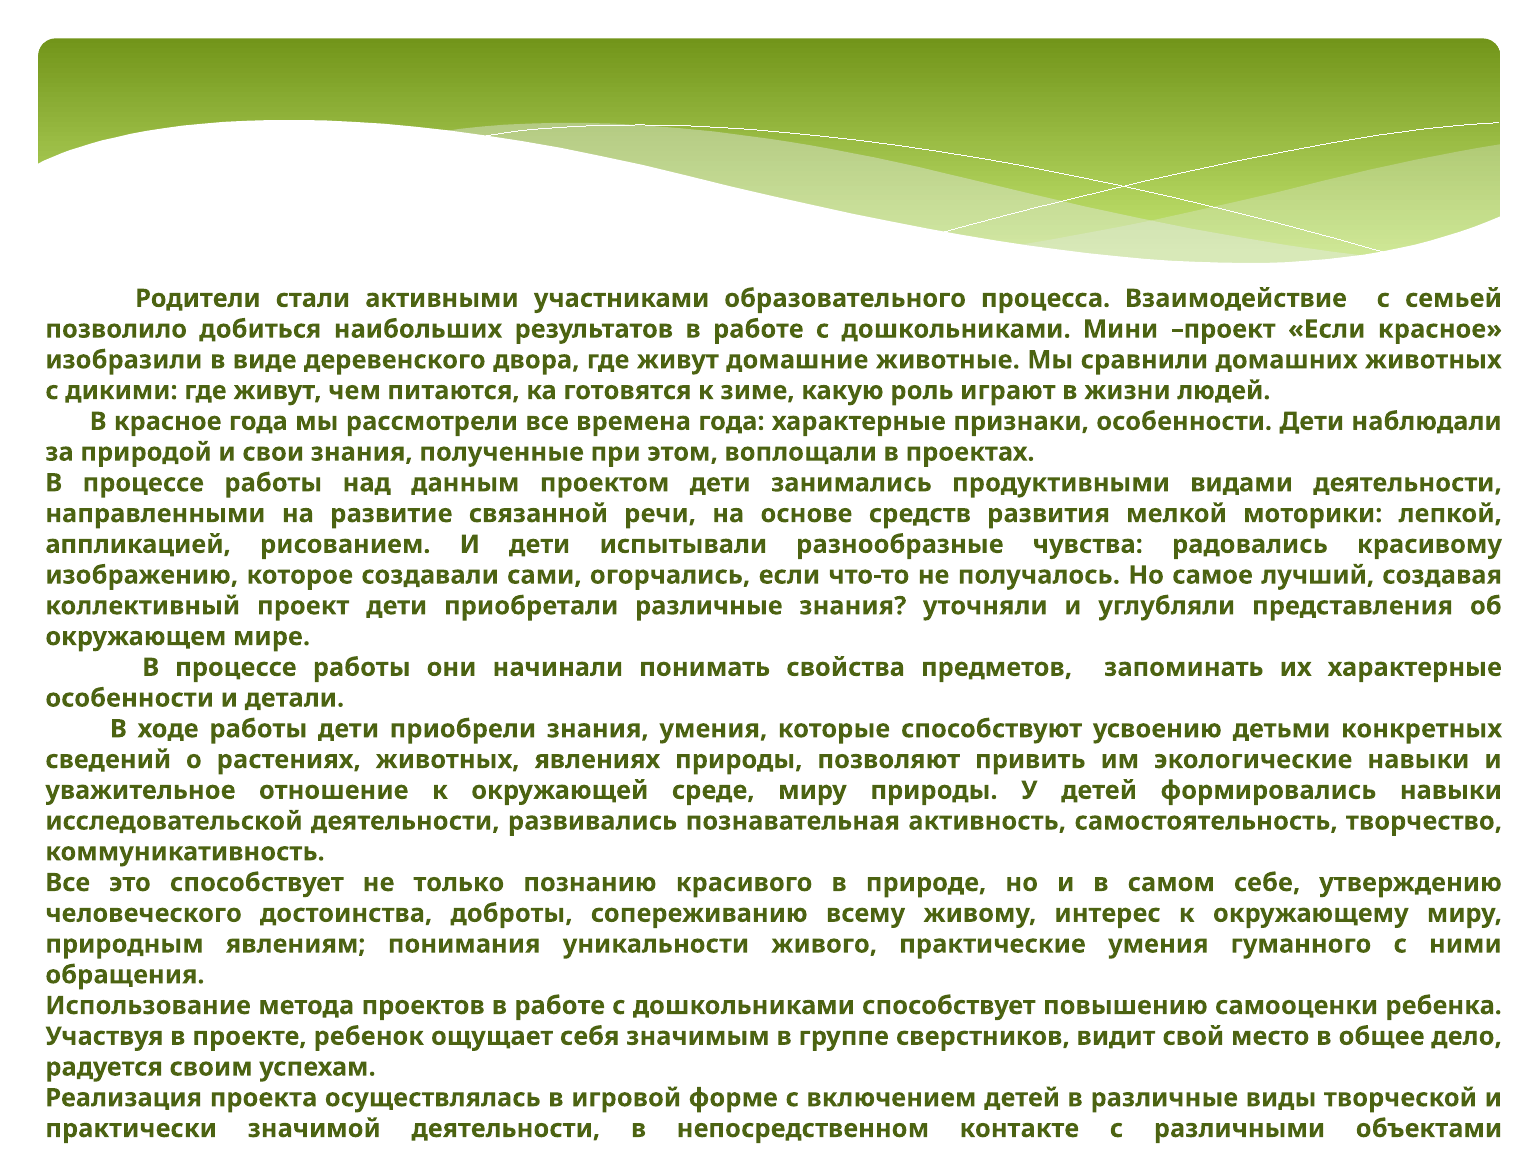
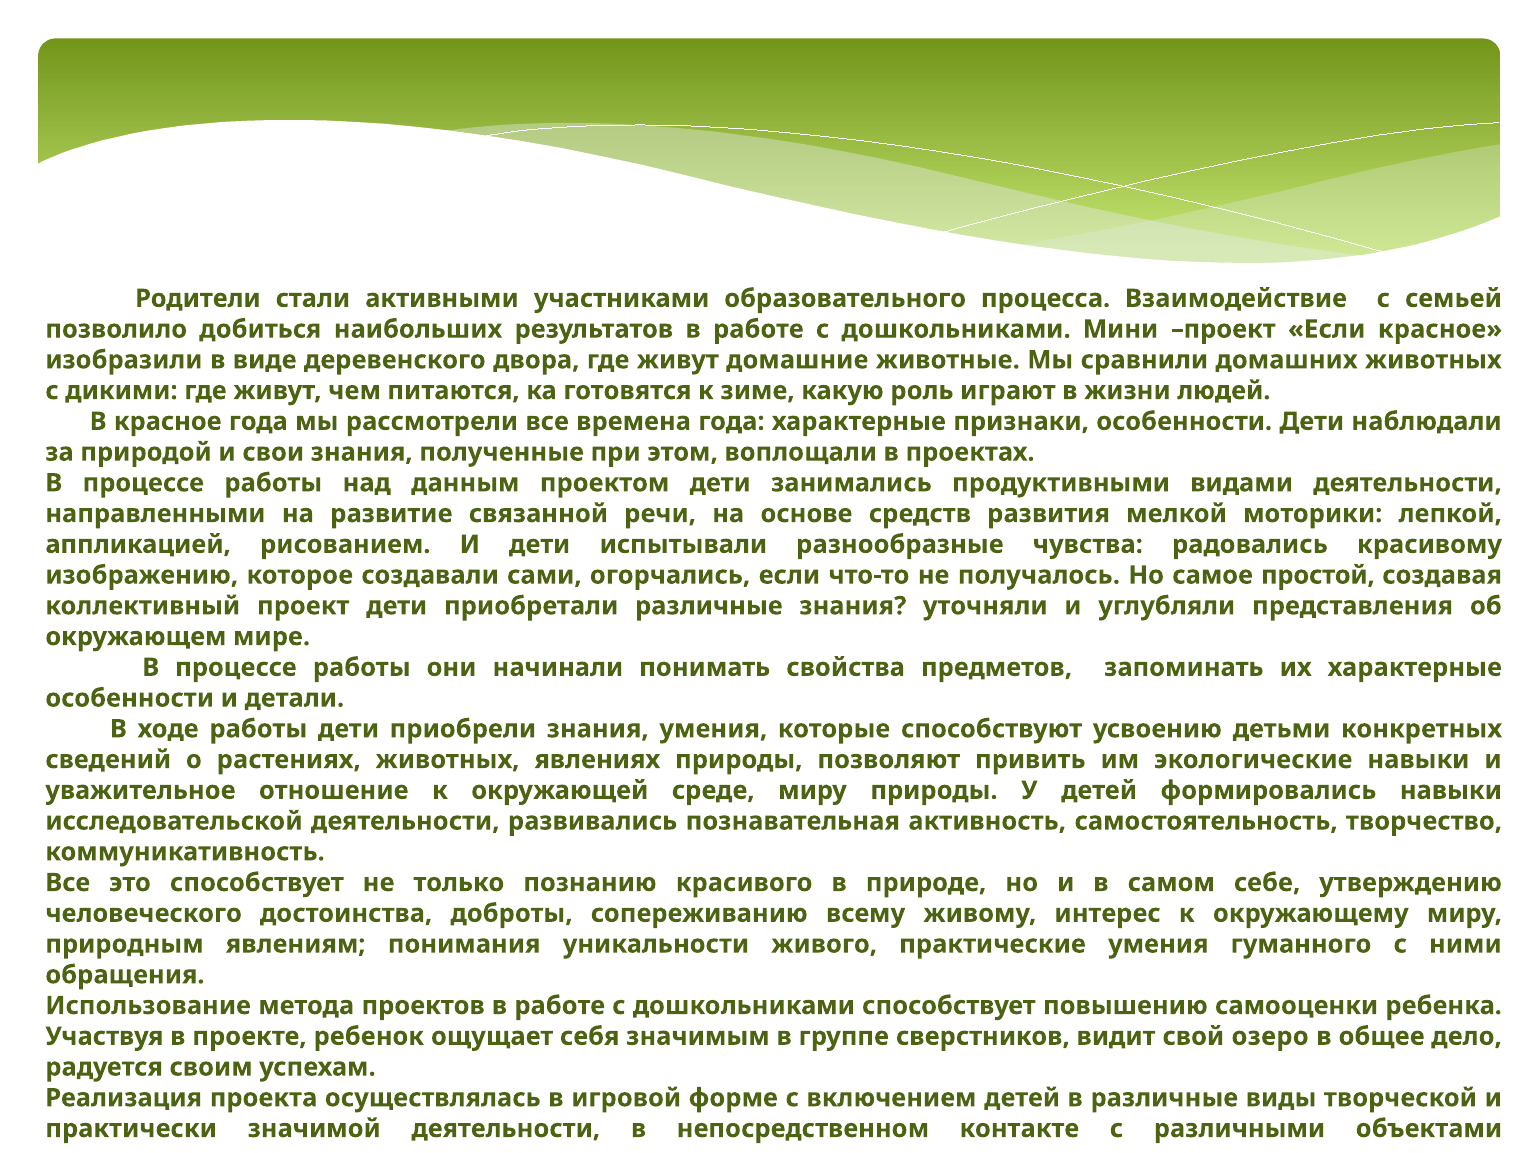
лучший: лучший -> простой (1318, 575)
место: место -> озеро (1270, 1036)
